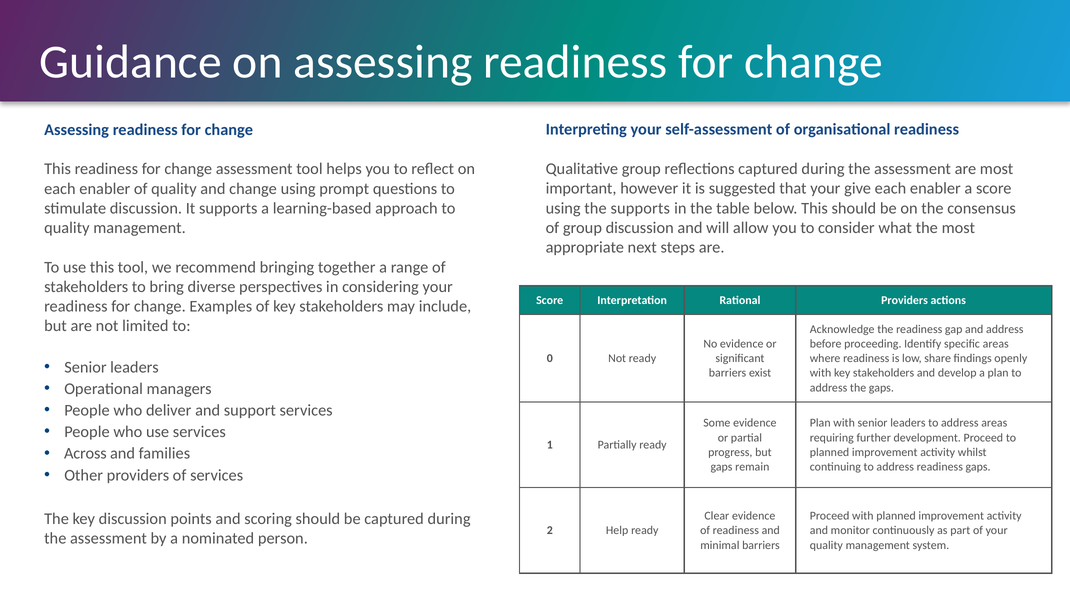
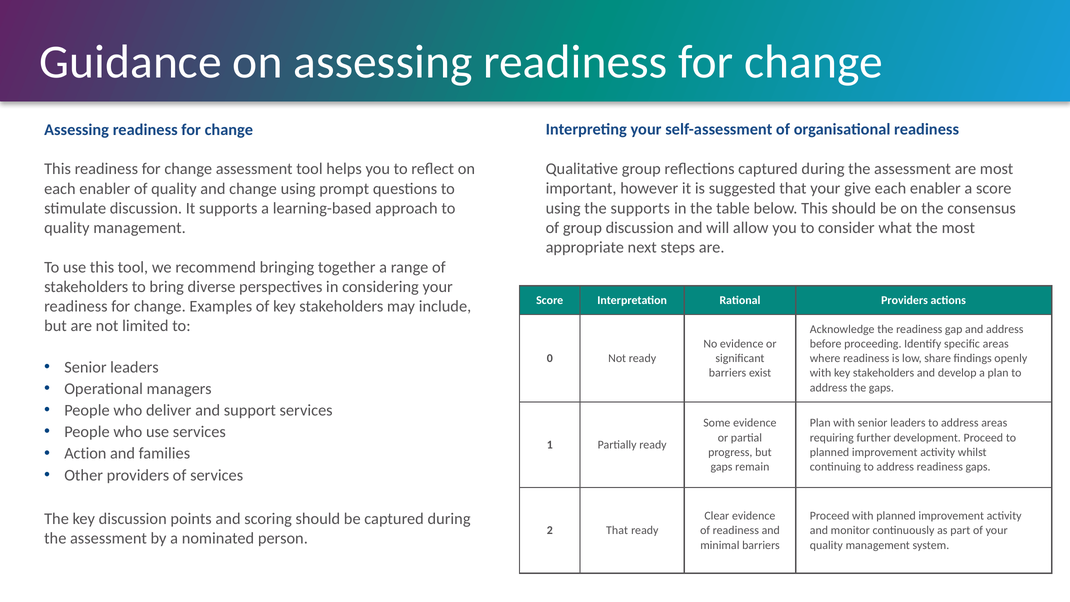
Across: Across -> Action (85, 453)
2 Help: Help -> That (617, 530)
